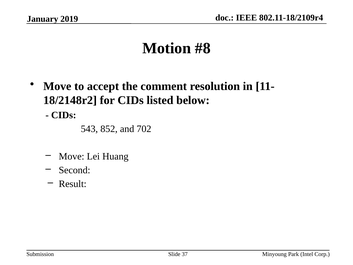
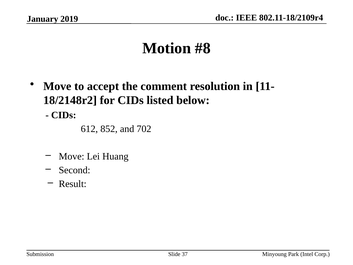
543: 543 -> 612 (89, 129)
